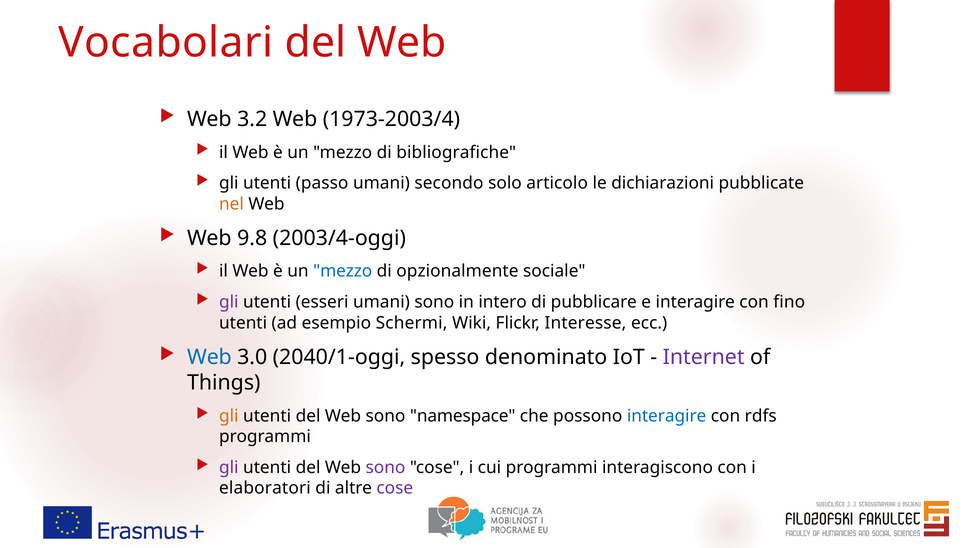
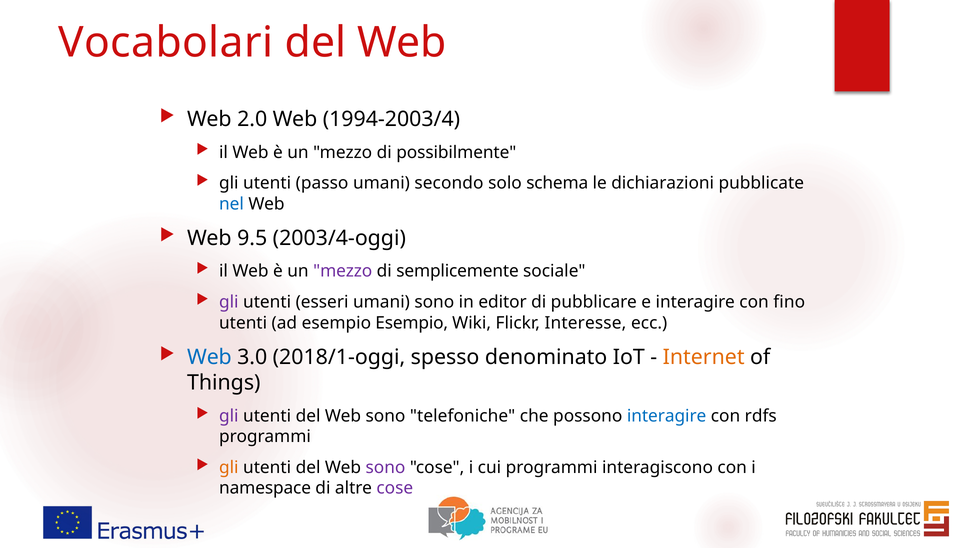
3.2: 3.2 -> 2.0 (252, 119)
1973-2003/4: 1973-2003/4 -> 1994-2003/4 (391, 119)
bibliografiche: bibliografiche -> possibilmente (456, 152)
articolo: articolo -> schema (557, 183)
nel colour: orange -> blue (231, 204)
9.8: 9.8 -> 9.5 (252, 238)
mezzo colour: blue -> purple (343, 272)
opzionalmente: opzionalmente -> semplicemente (458, 272)
intero: intero -> editor (503, 302)
esempio Schermi: Schermi -> Esempio (412, 323)
2040/1-oggi: 2040/1-oggi -> 2018/1-oggi (339, 358)
Internet colour: purple -> orange (704, 358)
gli colour: orange -> purple (229, 416)
namespace: namespace -> telefoniche (463, 416)
gli colour: purple -> orange (229, 468)
elaboratori: elaboratori -> namespace (265, 489)
